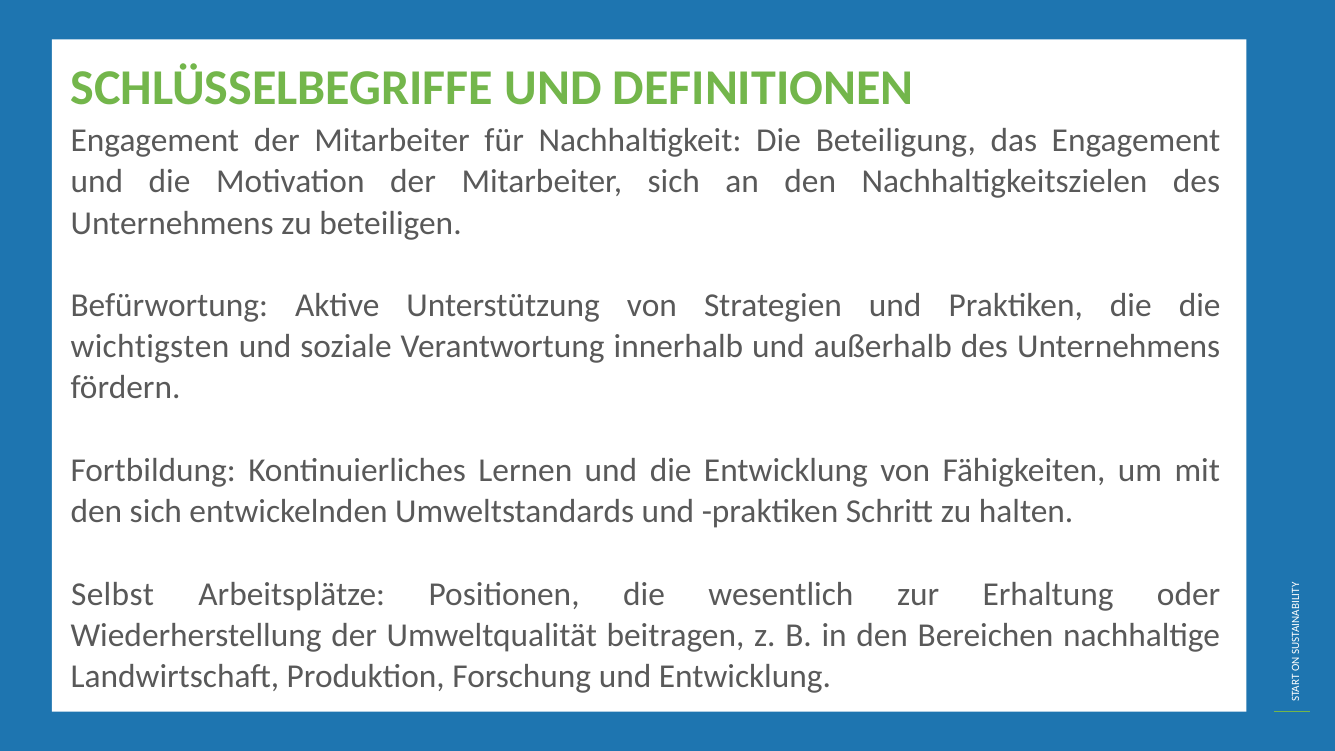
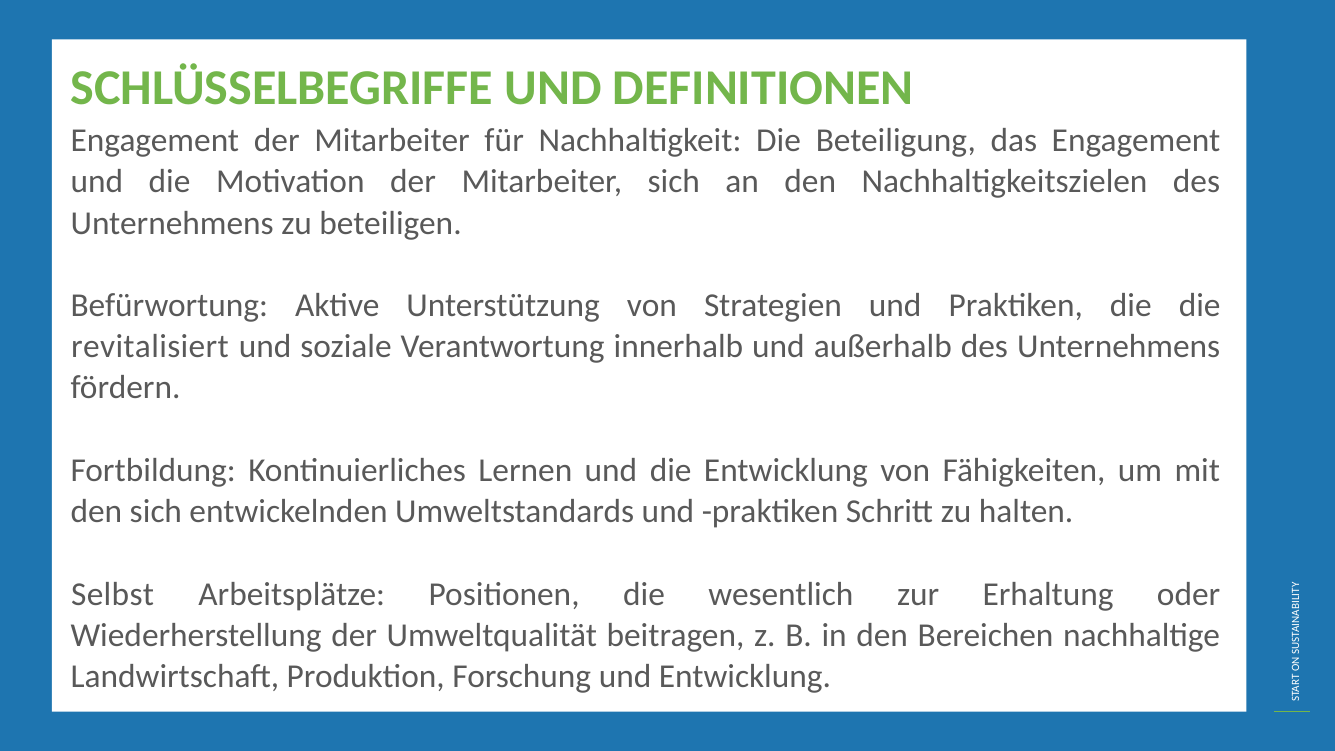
wichtigsten: wichtigsten -> revitalisiert (150, 347)
